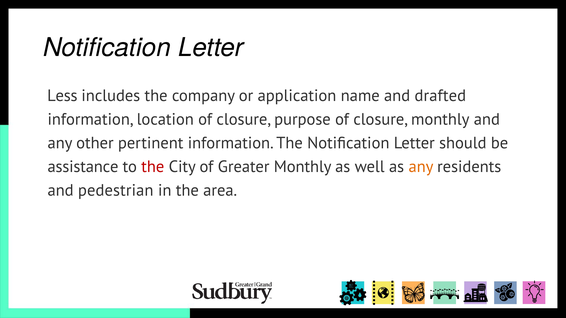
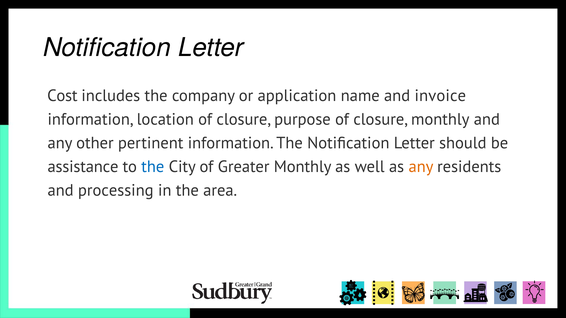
Less: Less -> Cost (62, 96)
drafted: drafted -> invoice (440, 96)
the colour: red -> blue (153, 167)
pedestrian: pedestrian -> processing (116, 191)
